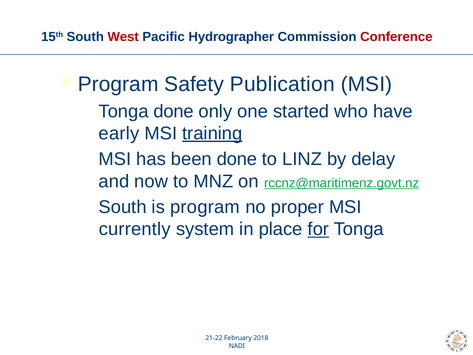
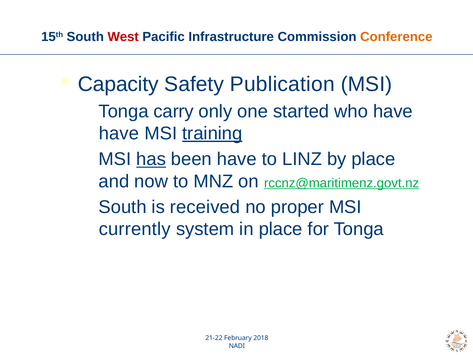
Hydrographer: Hydrographer -> Infrastructure (231, 37)
Conference colour: red -> orange (396, 37)
Program: Program -> Capacity (118, 84)
Tonga done: done -> carry (174, 111)
early: early -> have (119, 133)
has underline: none -> present (151, 159)
been done: done -> have (237, 159)
by delay: delay -> place (373, 159)
is program: program -> received (205, 207)
for underline: present -> none (318, 229)
